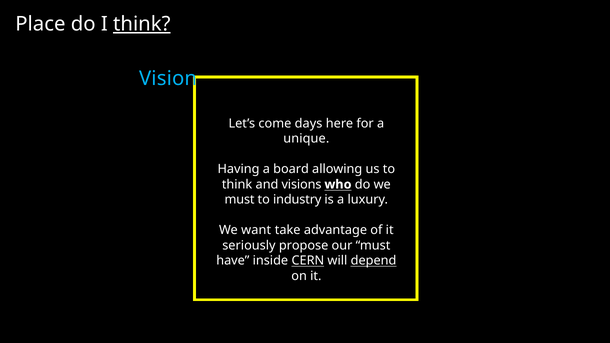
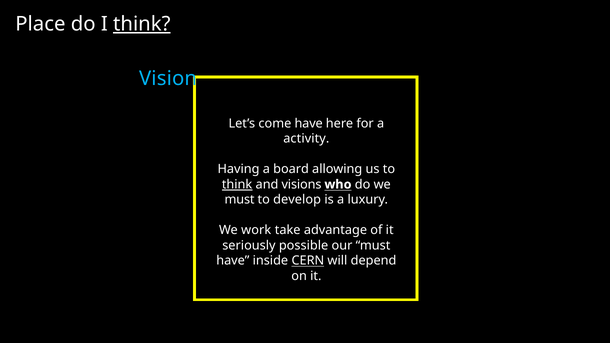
come days: days -> have (309, 123)
unique: unique -> activity (306, 139)
think underline: none -> present (237, 184)
industry: industry -> develop (297, 200)
want: want -> work (256, 230)
propose: propose -> possible (304, 246)
depend underline: present -> none (374, 261)
